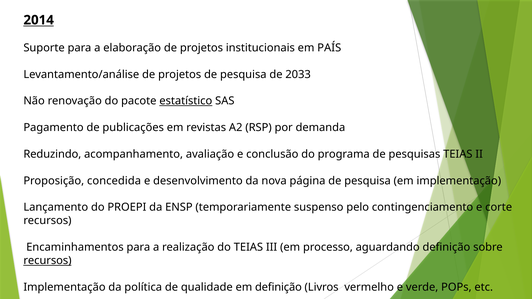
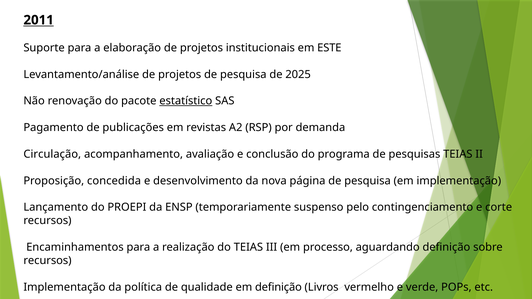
2014: 2014 -> 2011 (39, 20)
PAÍS: PAÍS -> ESTE (329, 48)
2033: 2033 -> 2025 (298, 74)
Reduzindo: Reduzindo -> Circulação (52, 154)
recursos underline: present -> none (47, 261)
